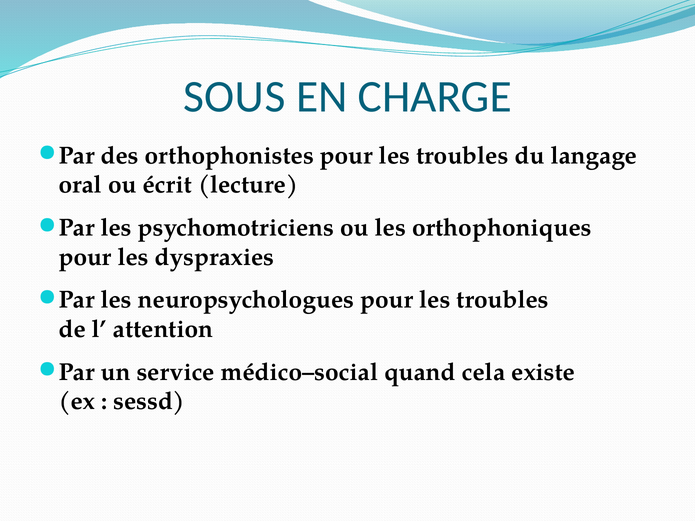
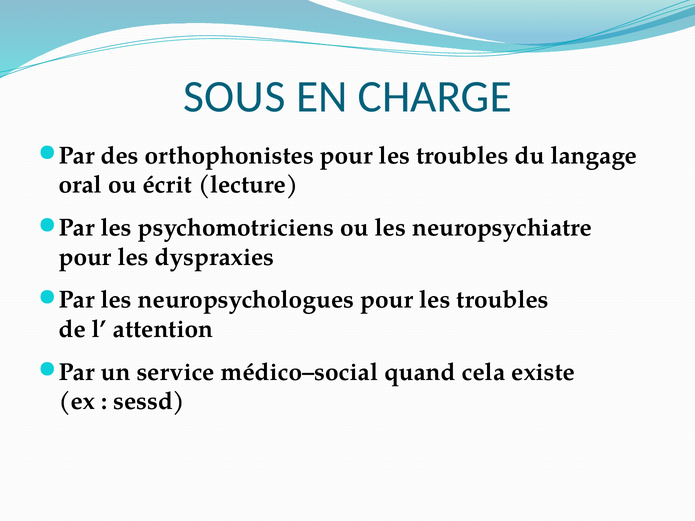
orthophoniques: orthophoniques -> neuropsychiatre (502, 228)
